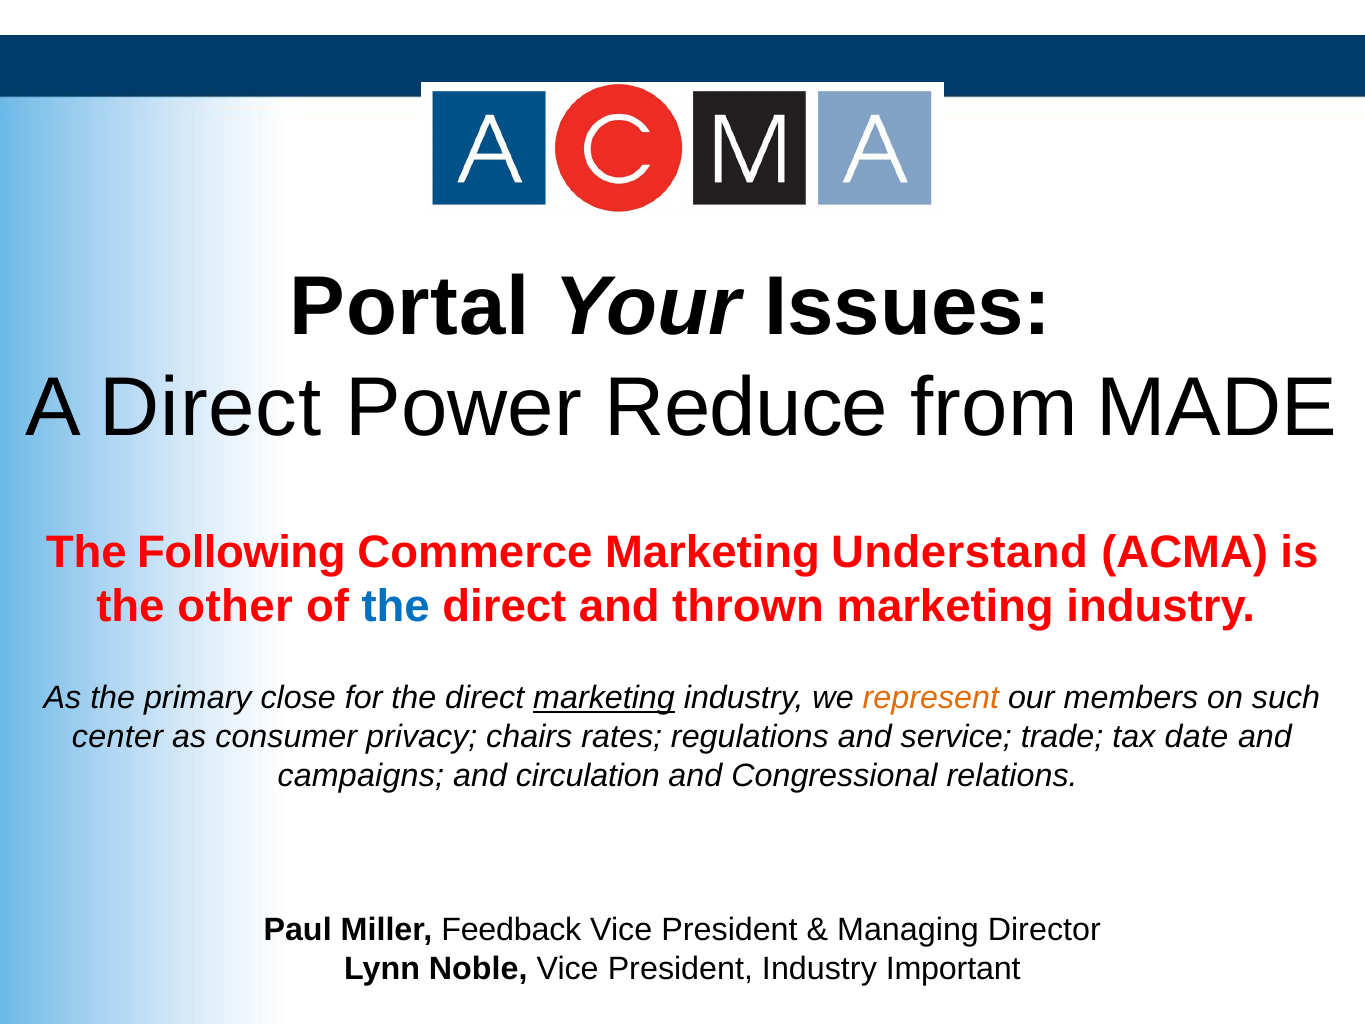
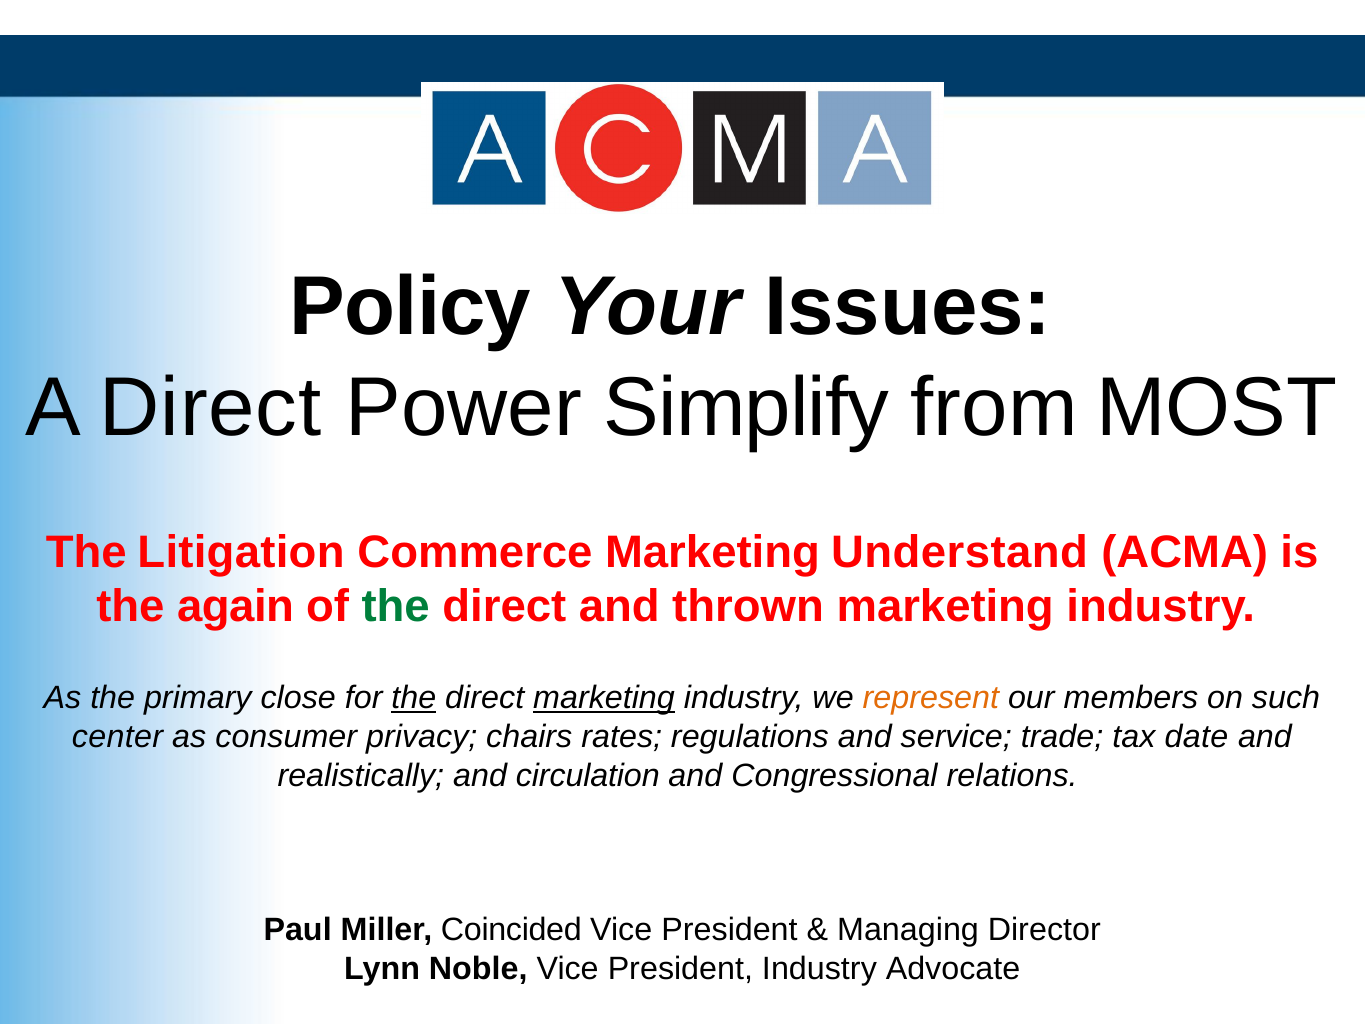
Portal: Portal -> Policy (411, 307)
Reduce: Reduce -> Simplify (747, 407)
MADE: MADE -> MOST (1217, 407)
Following: Following -> Litigation (241, 552)
other: other -> again (236, 607)
the colour: blue -> green (396, 607)
the underline: none -> present (414, 698)
campaigns: campaigns -> realistically (361, 775)
Feedback: Feedback -> Coincided (511, 930)
Important: Important -> Advocate (953, 969)
